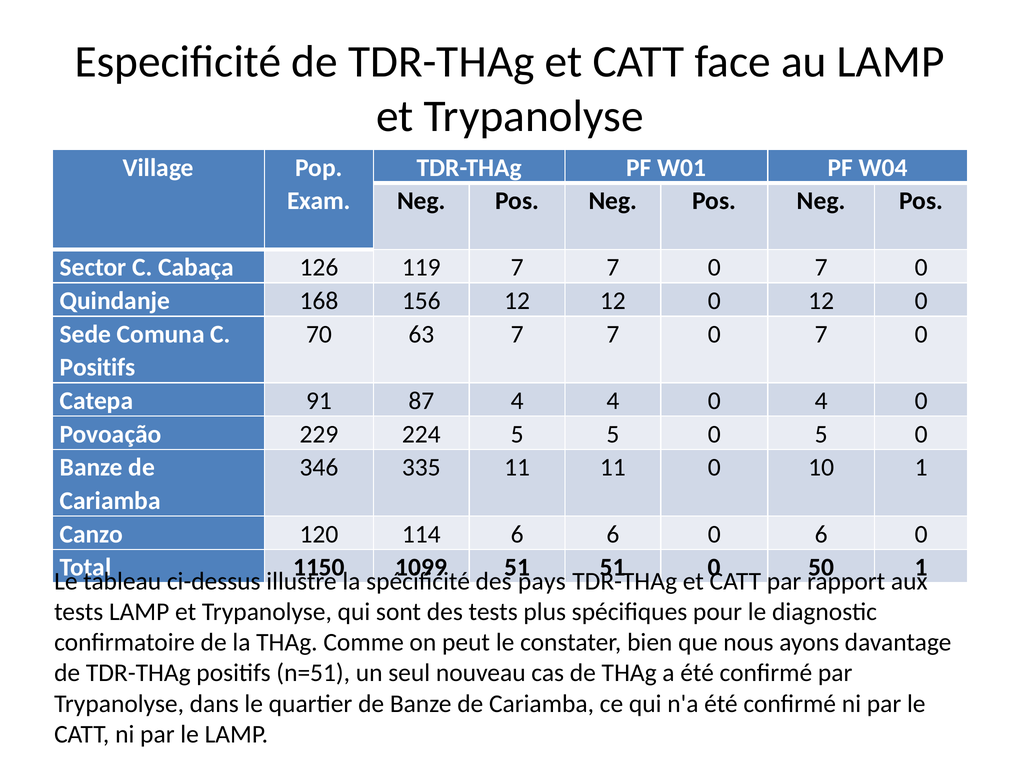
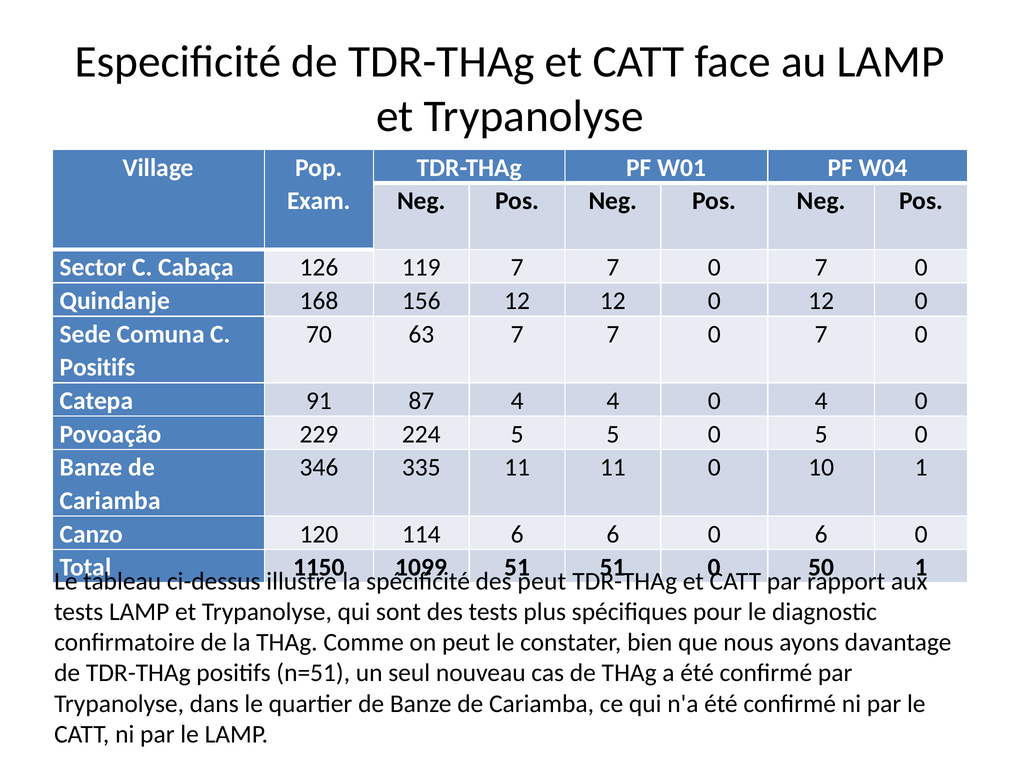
des pays: pays -> peut (542, 581)
